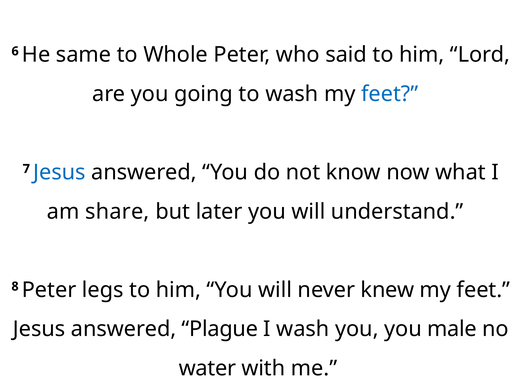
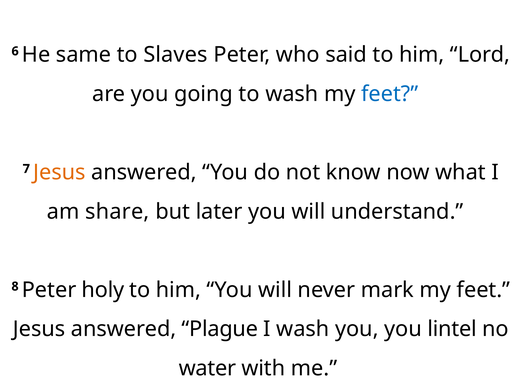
Whole: Whole -> Slaves (176, 55)
Jesus colour: blue -> orange (59, 172)
legs: legs -> holy (103, 290)
knew: knew -> mark (387, 290)
male: male -> lintel (452, 329)
